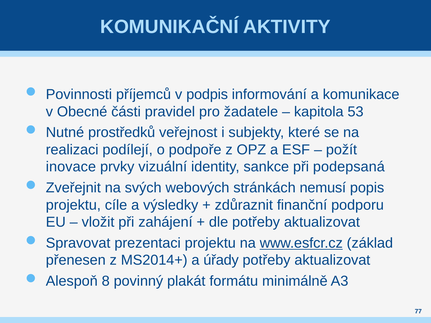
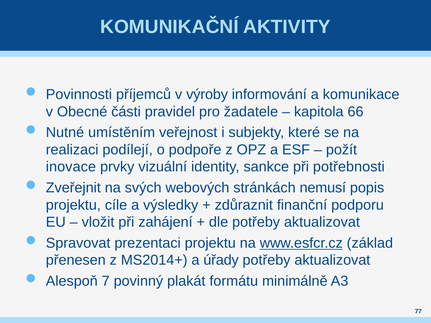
podpis: podpis -> výroby (207, 94)
53: 53 -> 66 (356, 112)
prostředků: prostředků -> umístěním (122, 133)
podepsaná: podepsaná -> potřebnosti (349, 167)
8: 8 -> 7 (106, 281)
